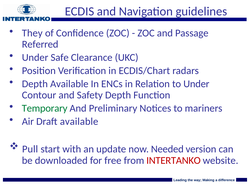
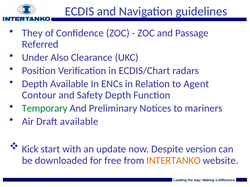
Safe: Safe -> Also (60, 58)
to Under: Under -> Agent (196, 84)
Pull: Pull -> Kick (30, 150)
Needed: Needed -> Despite (167, 150)
INTERTANKO colour: red -> orange (174, 161)
